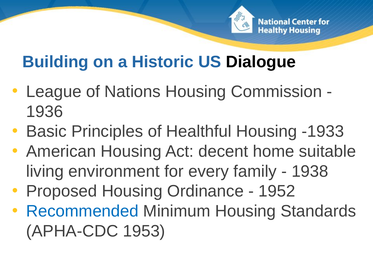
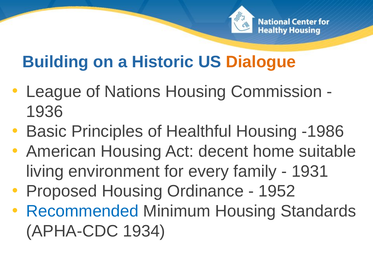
Dialogue colour: black -> orange (261, 62)
-1933: -1933 -> -1986 (323, 131)
1938: 1938 -> 1931 (310, 171)
1953: 1953 -> 1934 (144, 231)
